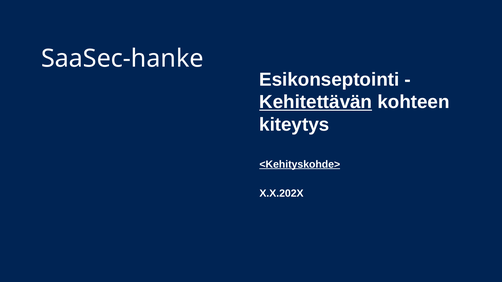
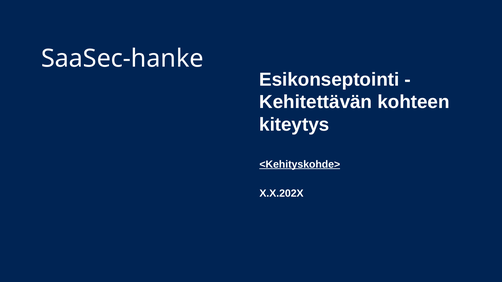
Kehitettävän underline: present -> none (316, 102)
